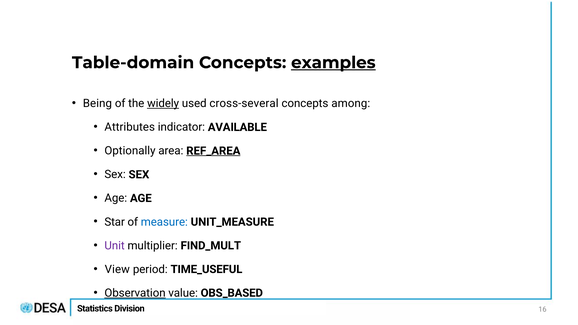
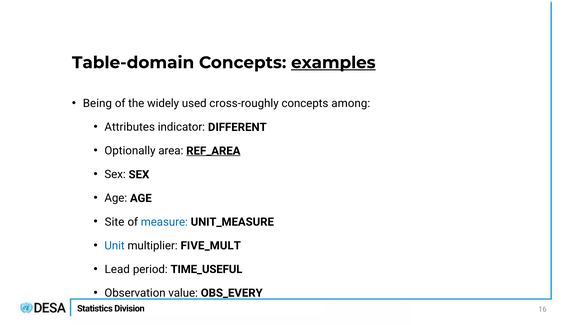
widely underline: present -> none (163, 104)
cross-several: cross-several -> cross-roughly (244, 104)
AVAILABLE: AVAILABLE -> DIFFERENT (237, 127)
Star: Star -> Site (115, 222)
Unit colour: purple -> blue (115, 246)
FIND_MULT: FIND_MULT -> FIVE_MULT (211, 246)
View: View -> Lead (117, 269)
Observation underline: present -> none (135, 293)
OBS_BASED: OBS_BASED -> OBS_EVERY (232, 293)
